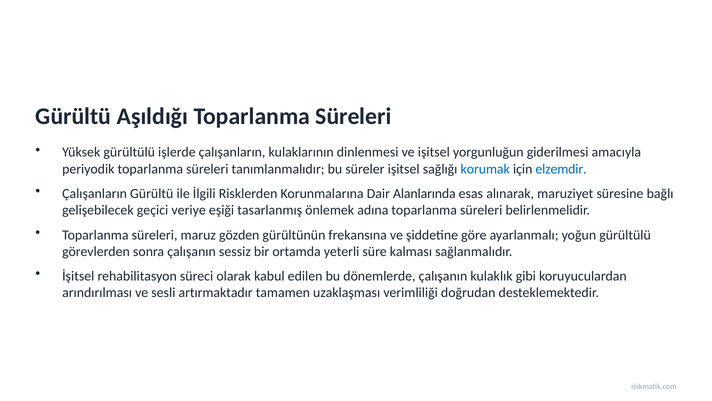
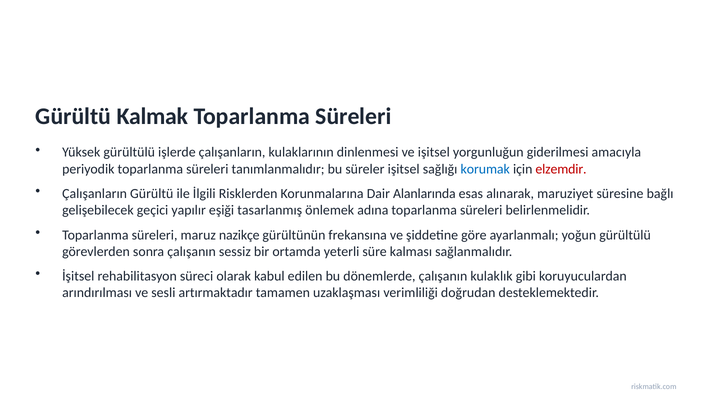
Aşıldığı: Aşıldığı -> Kalmak (152, 117)
elzemdir colour: blue -> red (561, 169)
veriye: veriye -> yapılır (189, 210)
gözden: gözden -> nazikçe (239, 235)
